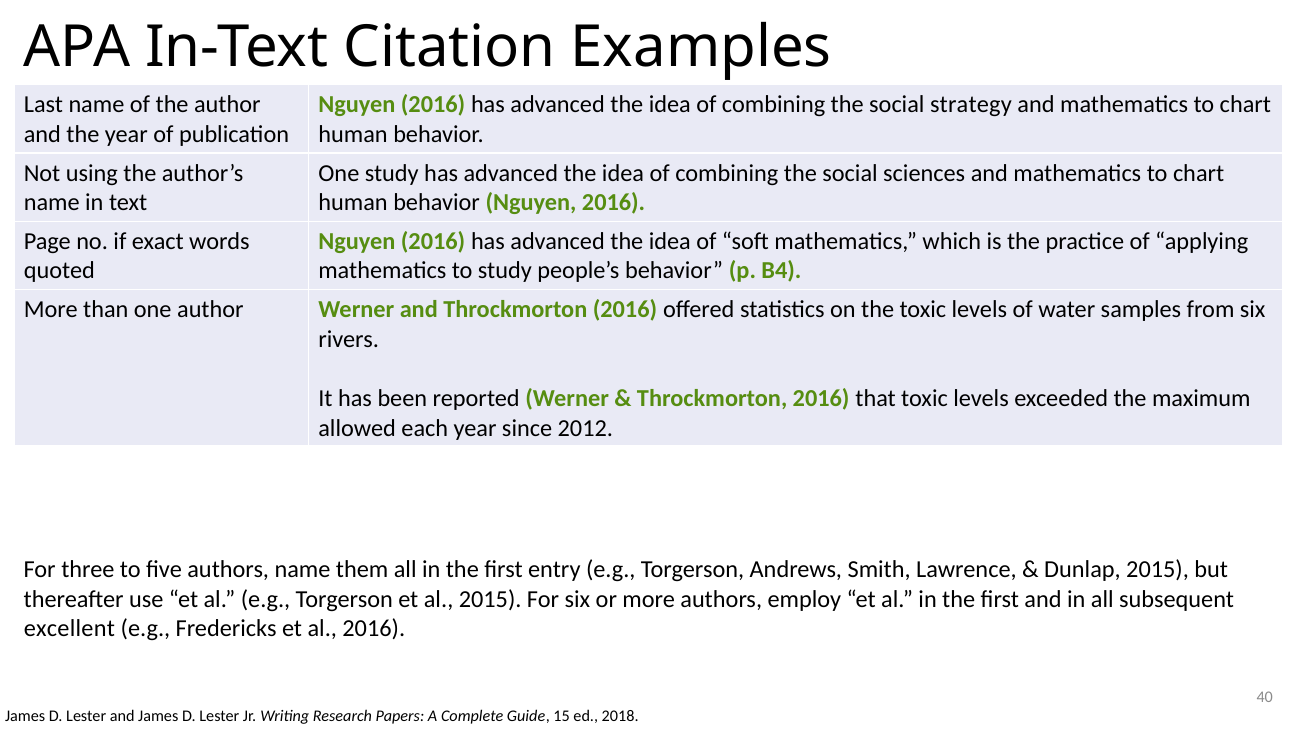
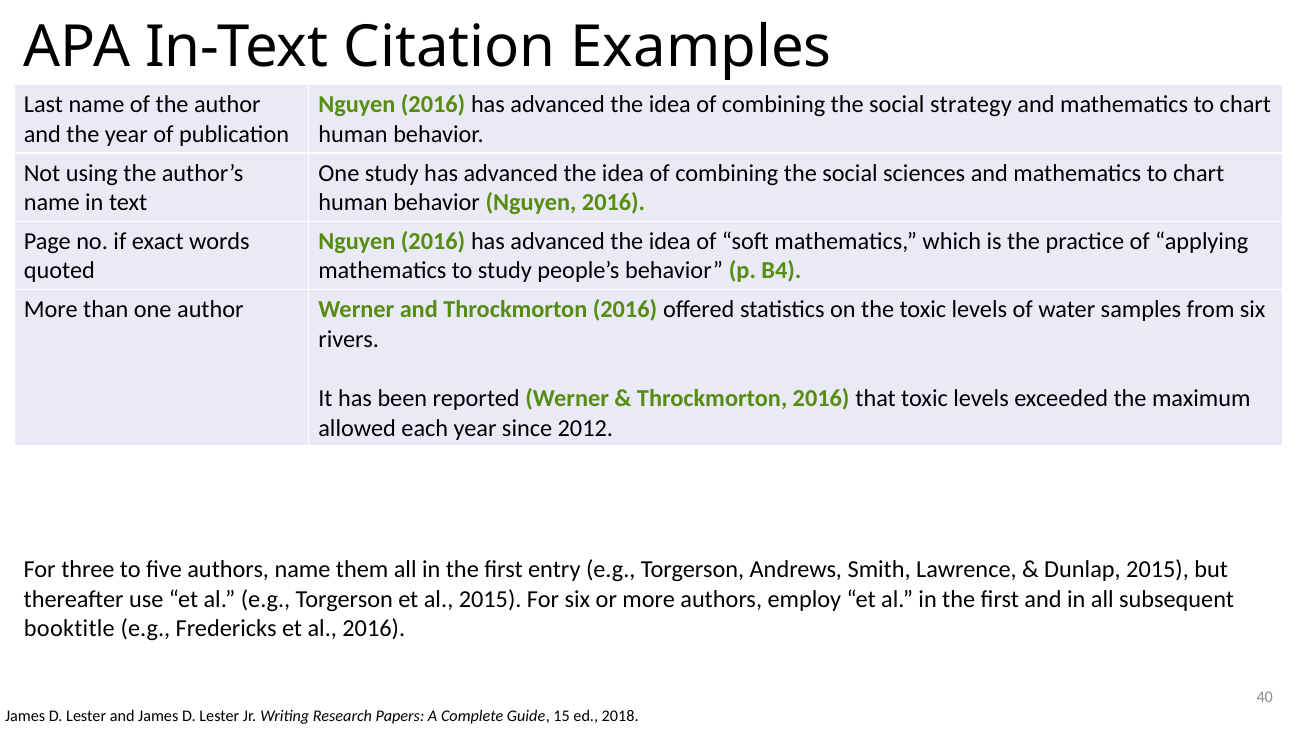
excellent: excellent -> booktitle (69, 628)
